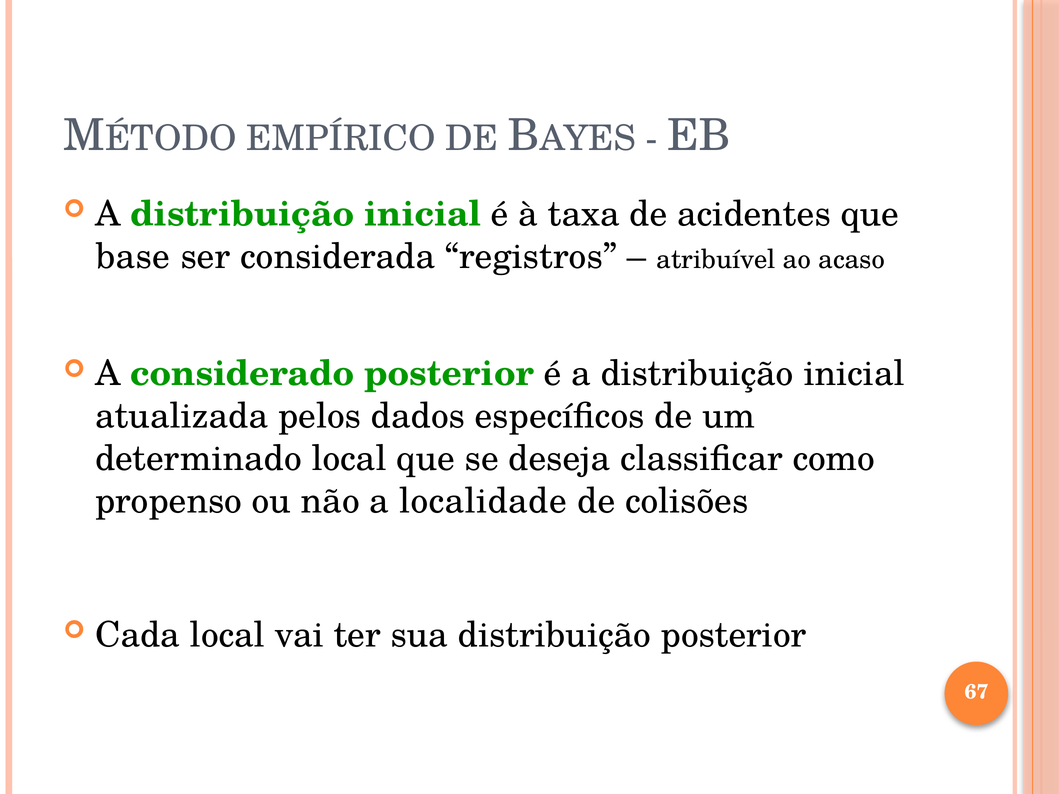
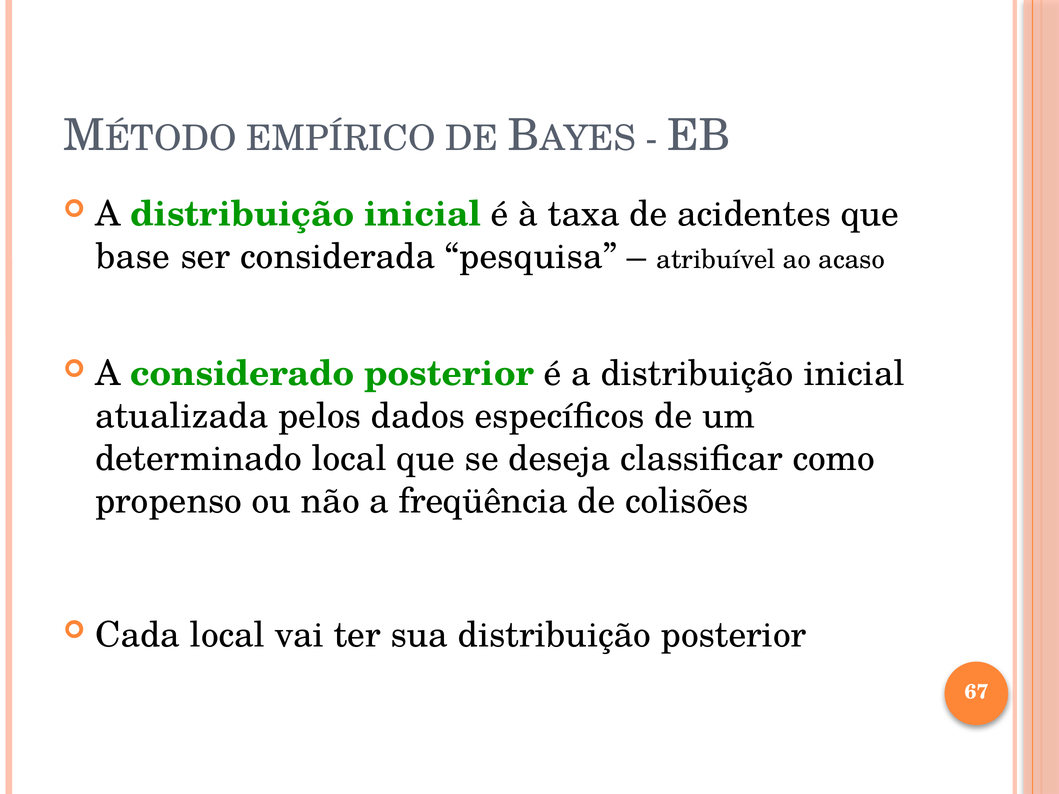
registros: registros -> pesquisa (531, 257)
localidade: localidade -> freqüência (483, 501)
